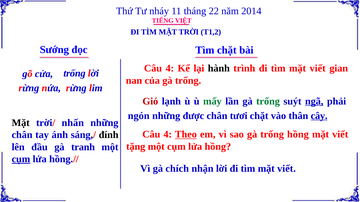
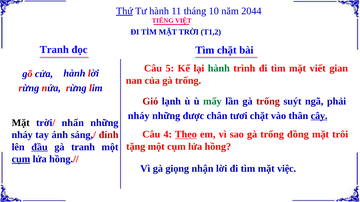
Thứ underline: none -> present (124, 11)
Tư nháy: nháy -> hành (159, 11)
22: 22 -> 10 (214, 11)
2014: 2014 -> 2044 (251, 11)
Sướng: Sướng -> Tranh (54, 50)
4: 4 -> 5 (170, 68)
hành colour: black -> green (219, 68)
trống: trống -> hành (74, 73)
trống colour: green -> red (268, 101)
ngã underline: present -> none (314, 101)
ngón: ngón -> nháy (139, 116)
trống hồng: hồng -> đồng (298, 135)
viết: viết -> trôi (340, 135)
chân: chân -> nháy (22, 135)
đính colour: black -> red (109, 135)
đầu underline: none -> present (39, 147)
chích: chích -> giọng (177, 169)
viết: viết -> việc (287, 169)
